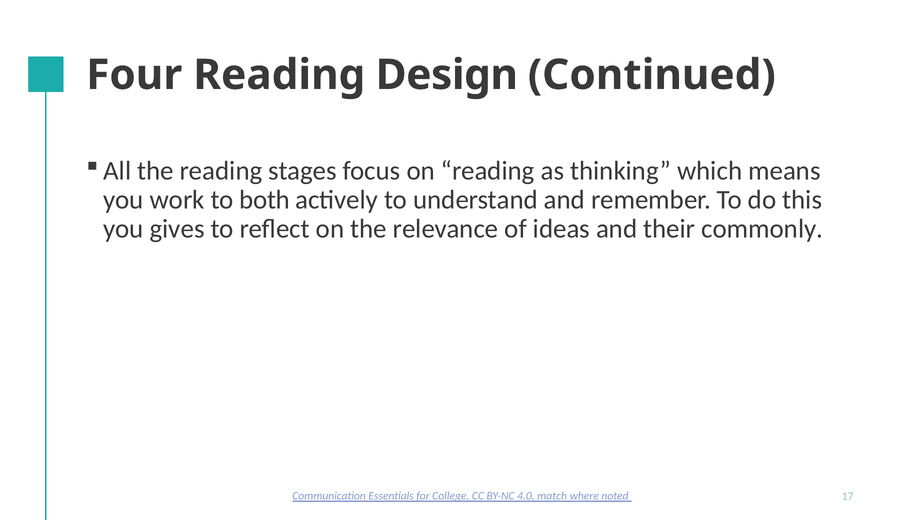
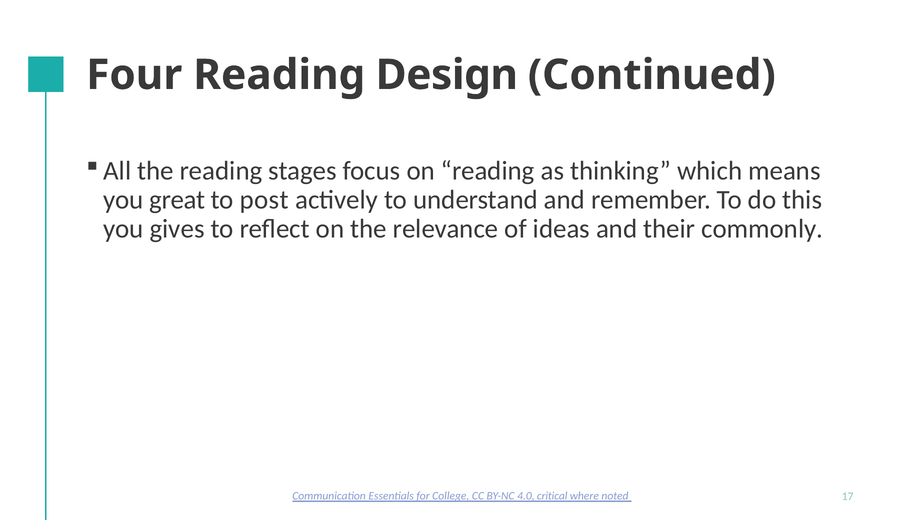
work: work -> great (177, 200)
both: both -> post (264, 200)
match: match -> critical (552, 496)
